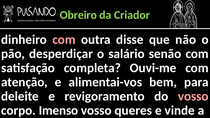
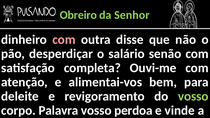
Criador: Criador -> Senhor (132, 15)
vosso colour: pink -> light green (193, 96)
Imenso: Imenso -> Palavra (58, 110)
queres: queres -> perdoa (133, 110)
